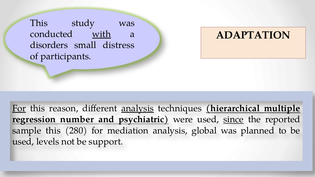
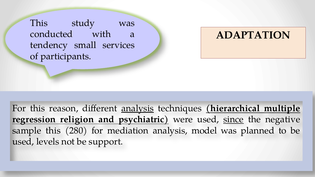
with underline: present -> none (101, 34)
disorders: disorders -> tendency (49, 45)
distress: distress -> services (119, 45)
For underline: present -> none (19, 109)
number: number -> religion (77, 120)
reported: reported -> negative (283, 120)
global: global -> model (204, 131)
